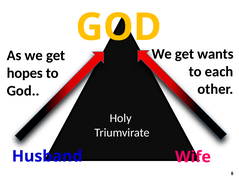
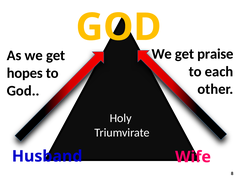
wants: wants -> praise (215, 54)
